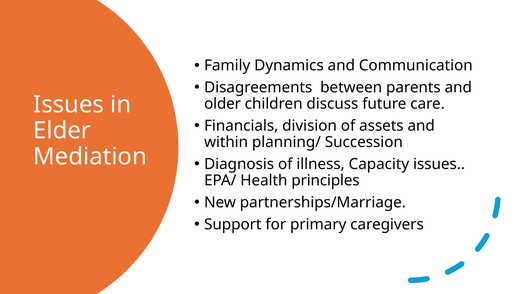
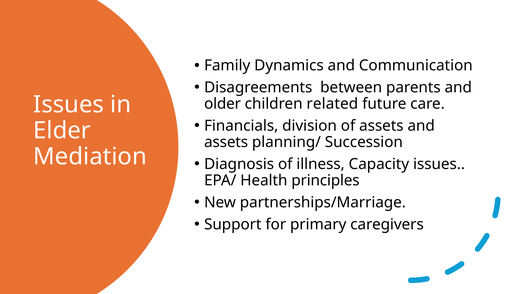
discuss: discuss -> related (332, 104)
within: within -> assets (226, 142)
